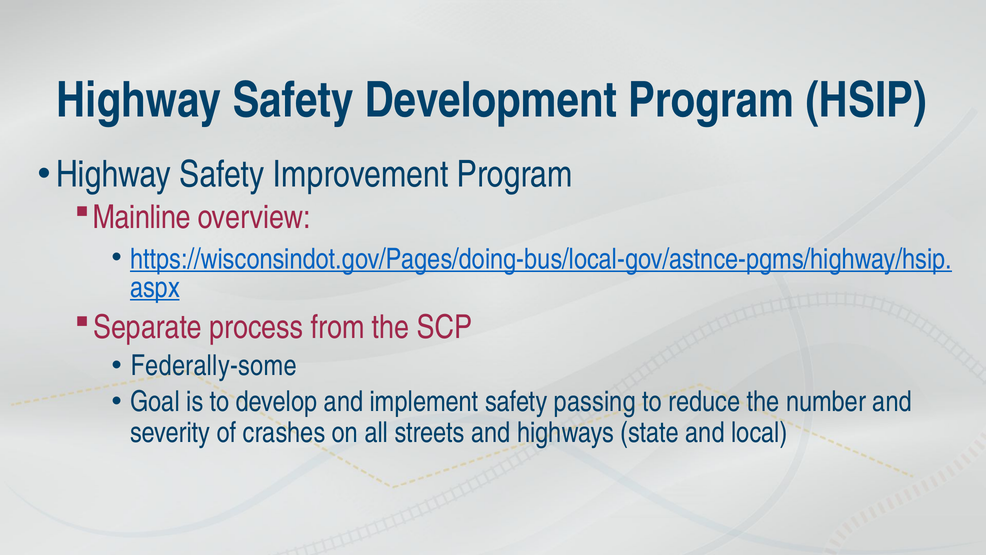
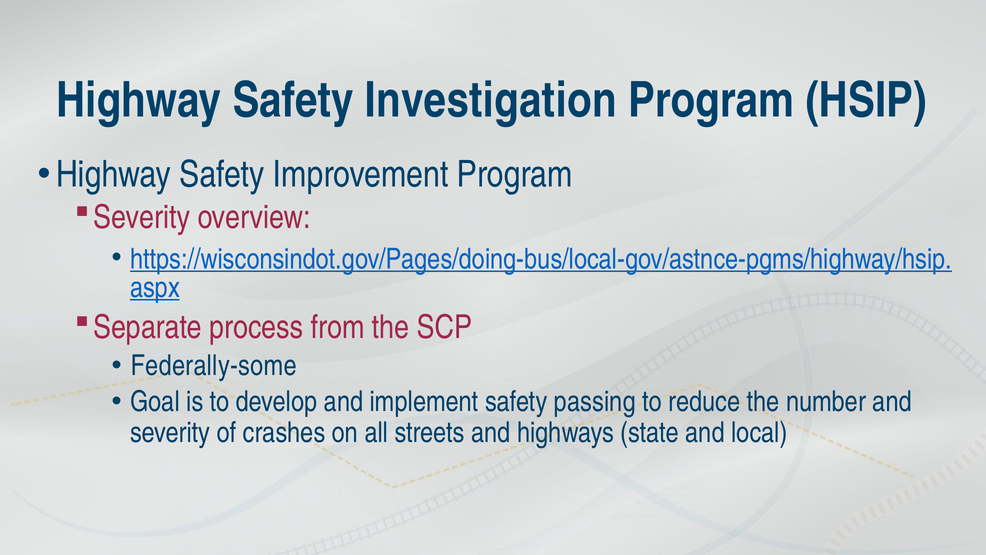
Development: Development -> Investigation (491, 100)
Mainline: Mainline -> Severity (142, 217)
